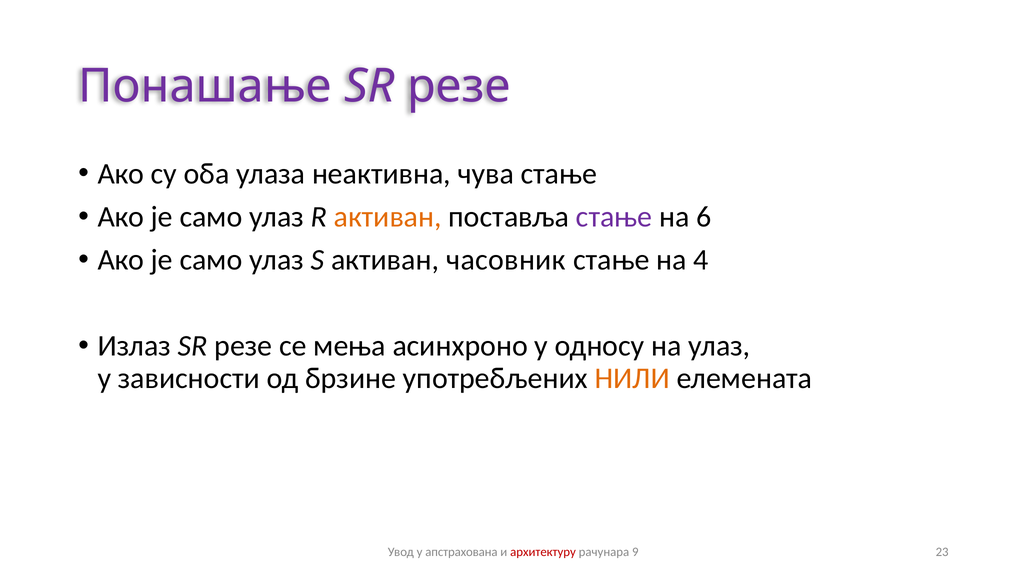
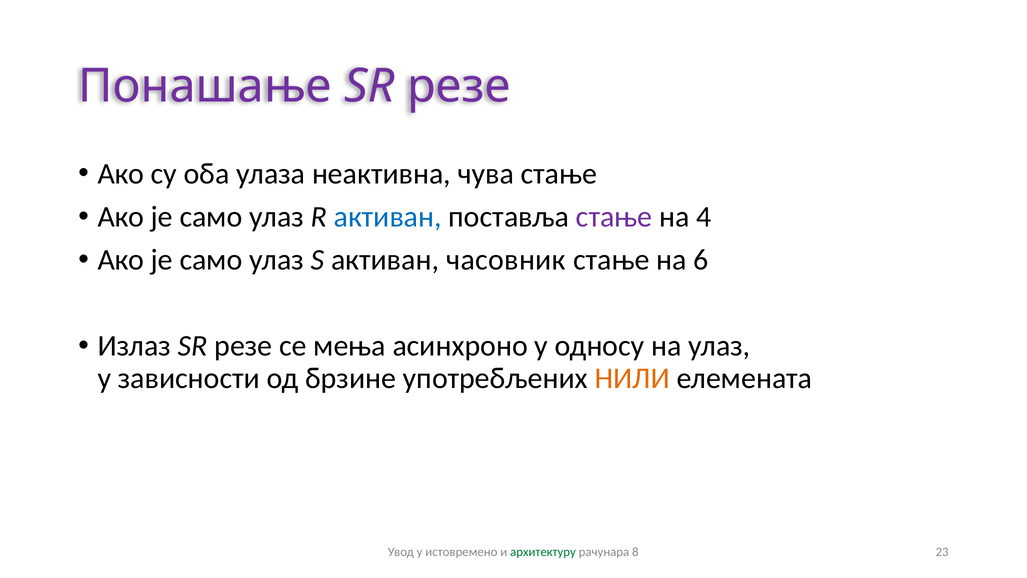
активан colour: orange -> blue (388, 217)
6: 6 -> 4 (704, 217)
4: 4 -> 6 (701, 260)
апстрахована: апстрахована -> истовремено (461, 552)
архитектуру colour: red -> green (543, 552)
9: 9 -> 8 (635, 552)
